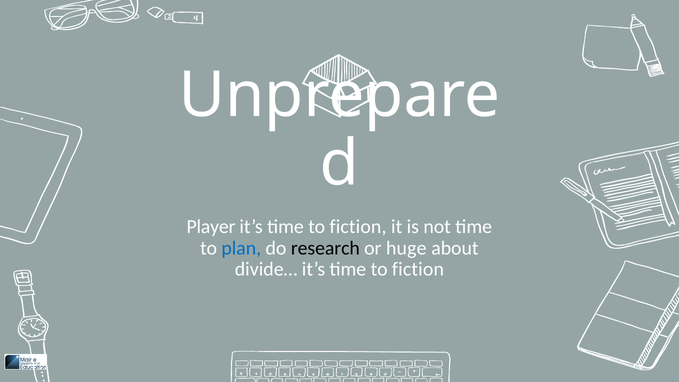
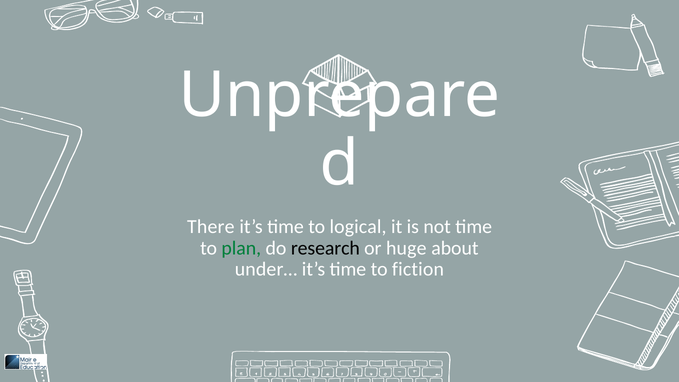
Player: Player -> There (211, 227)
fiction: fiction -> logical (358, 227)
plan colour: blue -> green (241, 248)
divide…: divide… -> under… (266, 269)
